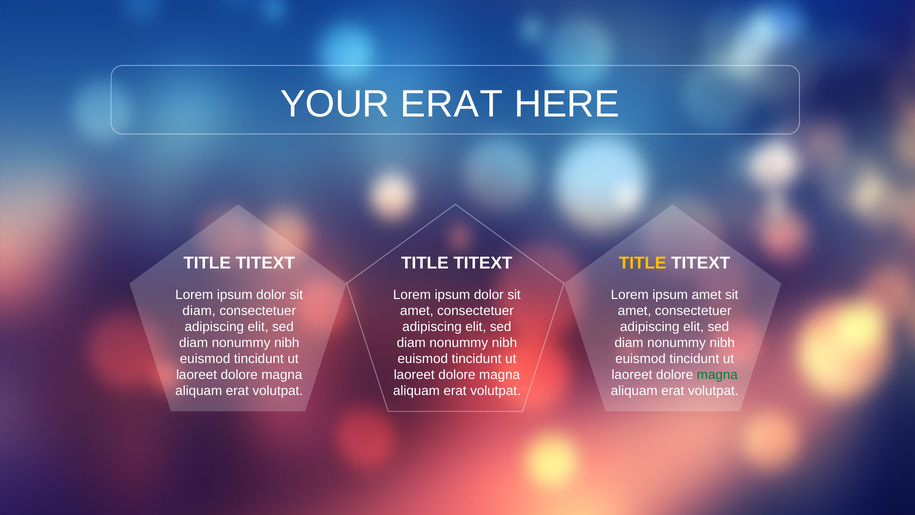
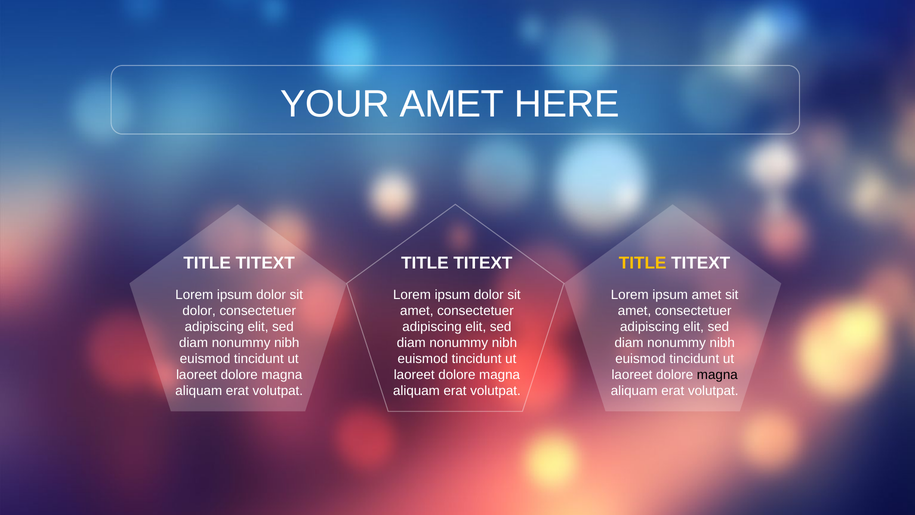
YOUR ERAT: ERAT -> AMET (452, 104)
diam: diam -> dolor (199, 311)
magna colour: green -> black (717, 375)
